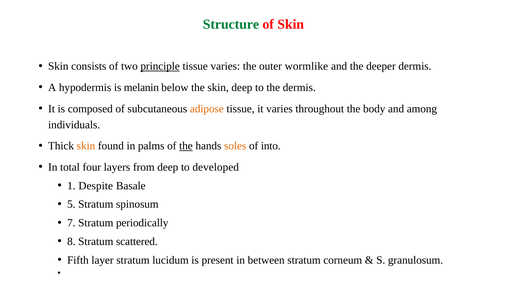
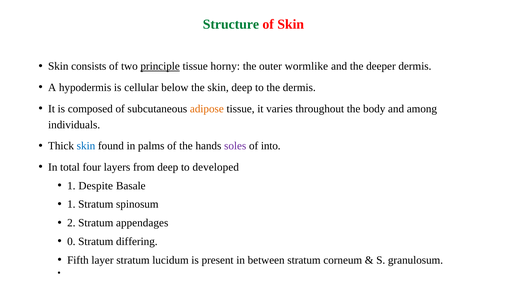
tissue varies: varies -> horny (225, 66)
melanin: melanin -> cellular (141, 88)
skin colour: orange -> blue (86, 146)
the underline: present -> none (186, 146)
soles colour: orange -> purple (235, 146)
5: 5 -> 1 (71, 204)
7: 7 -> 2 (71, 223)
periodically: periodically -> appendages (142, 223)
8: 8 -> 0 (71, 242)
scattered: scattered -> differing (137, 242)
